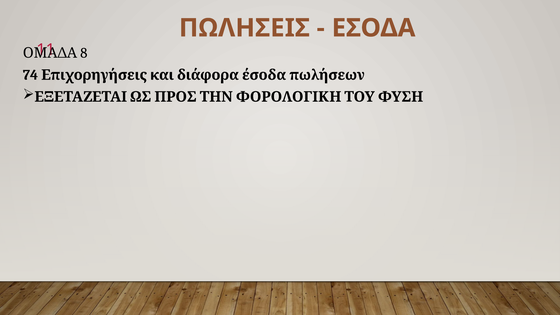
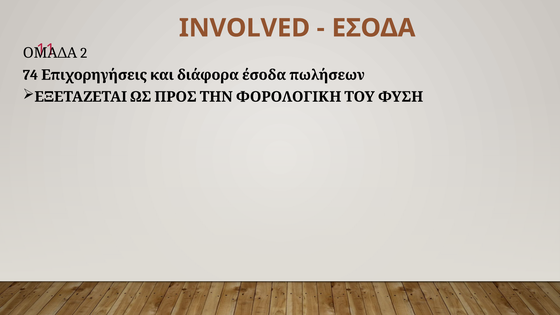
ΠΩΛΗΣΕΙΣ: ΠΩΛΗΣΕΙΣ -> INVOLVED (244, 28)
8: 8 -> 2 (84, 53)
